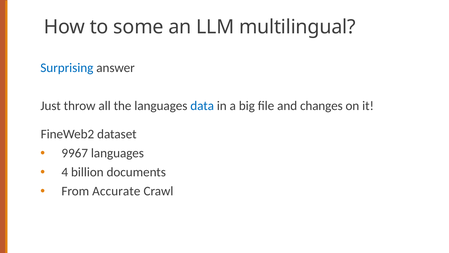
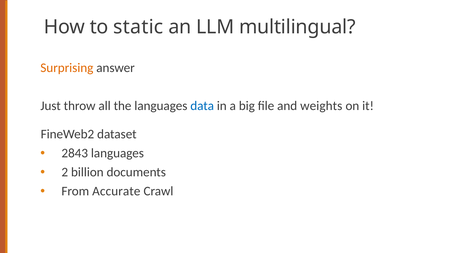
some: some -> static (138, 27)
Surprising colour: blue -> orange (67, 68)
changes: changes -> weights (321, 106)
9967: 9967 -> 2843 (75, 153)
4: 4 -> 2 (65, 172)
